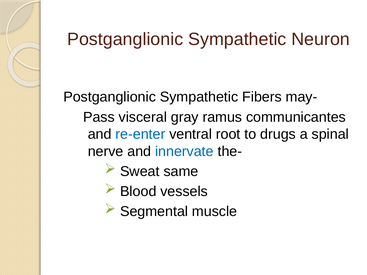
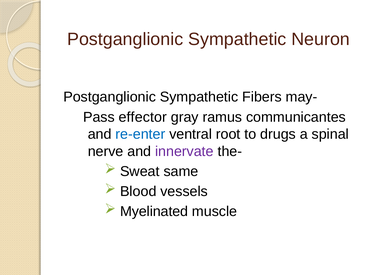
visceral: visceral -> effector (143, 117)
innervate colour: blue -> purple (184, 152)
Segmental: Segmental -> Myelinated (154, 212)
